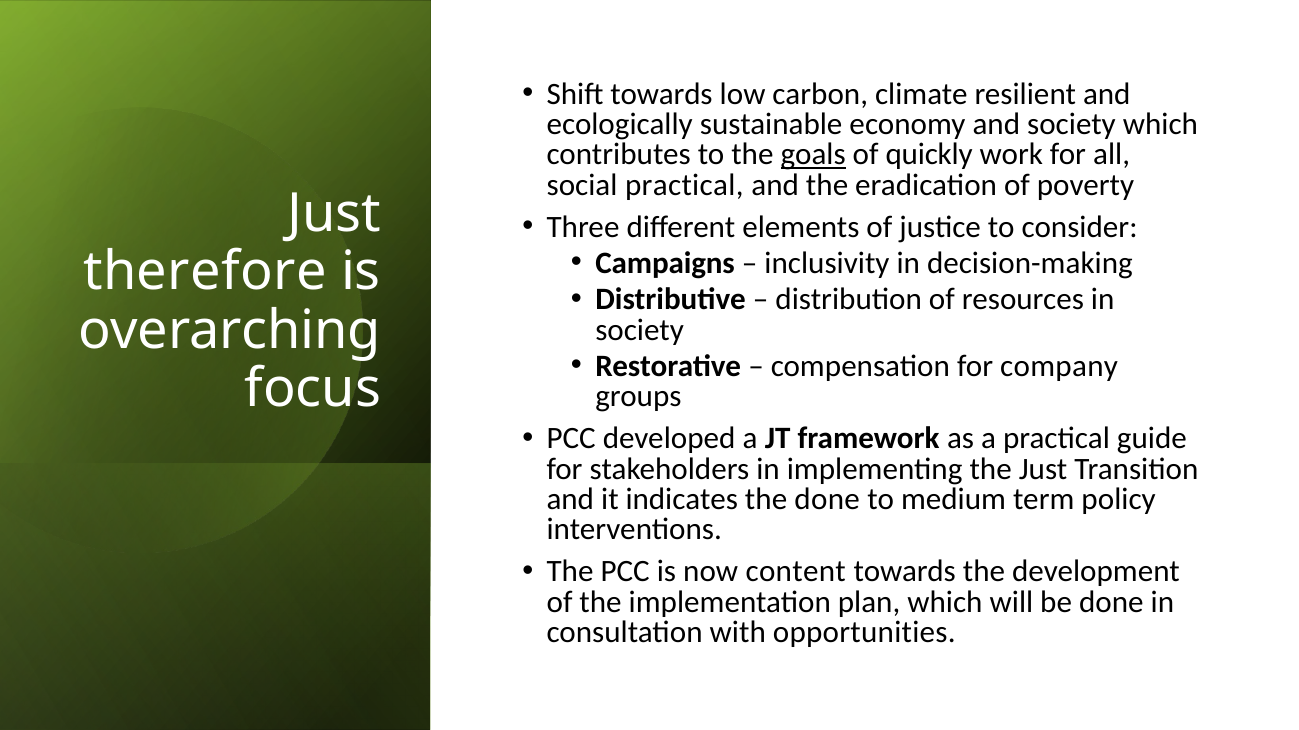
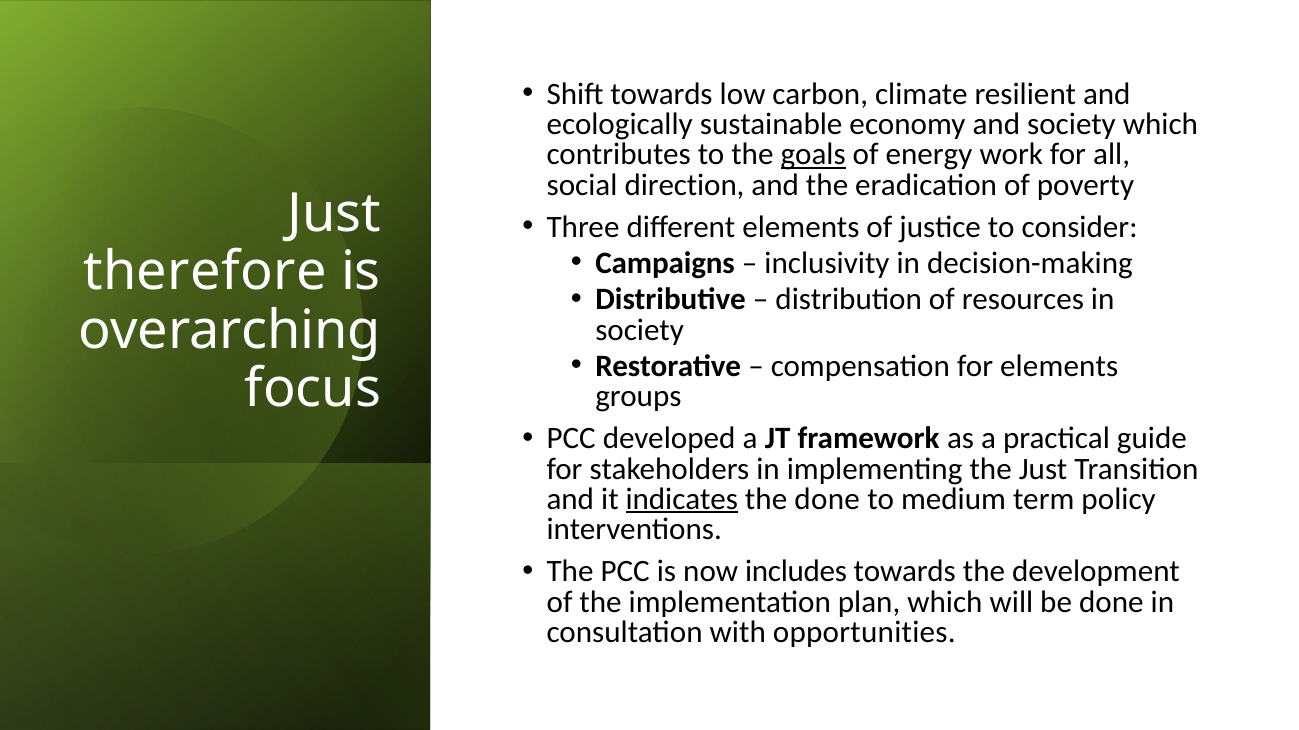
quickly: quickly -> energy (929, 155)
social practical: practical -> direction (685, 185)
for company: company -> elements (1059, 366)
indicates underline: none -> present (682, 500)
content: content -> includes (796, 572)
